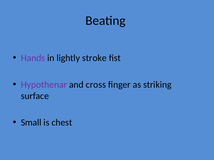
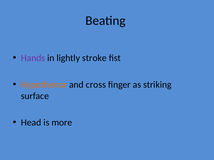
Hypothenar colour: purple -> orange (44, 85)
Small: Small -> Head (31, 123)
chest: chest -> more (62, 123)
